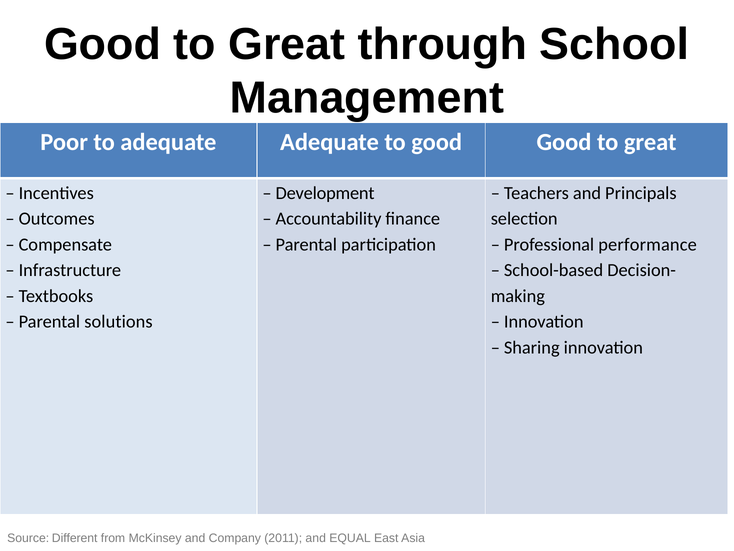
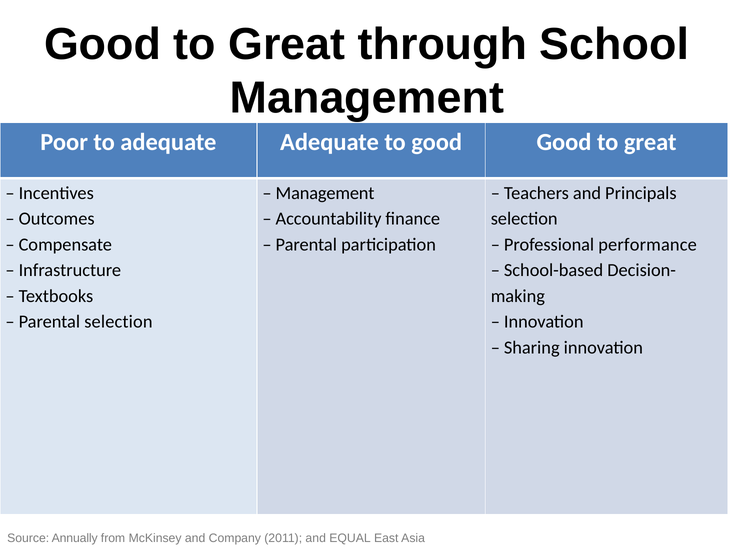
Development: Development -> Management (325, 193)
Parental solutions: solutions -> selection (118, 322)
Different: Different -> Annually (75, 538)
